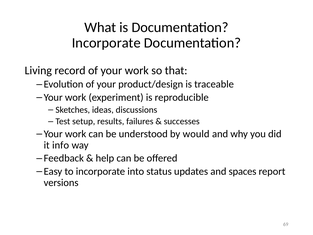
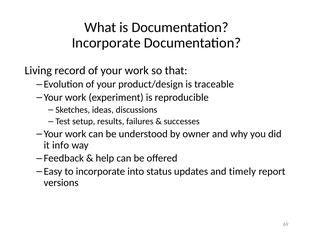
would: would -> owner (196, 134)
spaces: spaces -> timely (242, 171)
